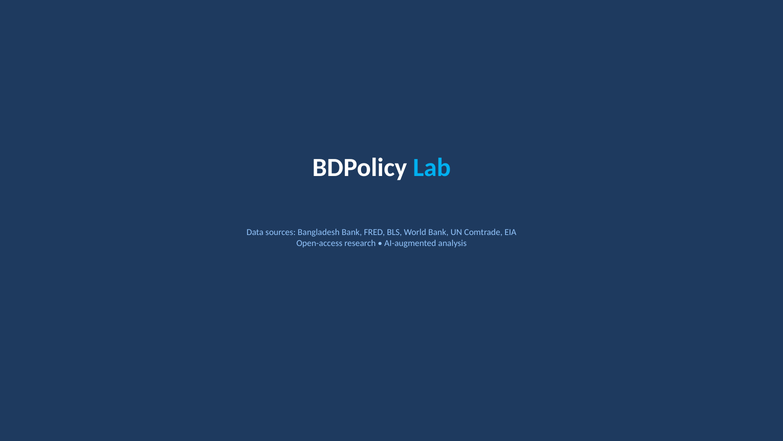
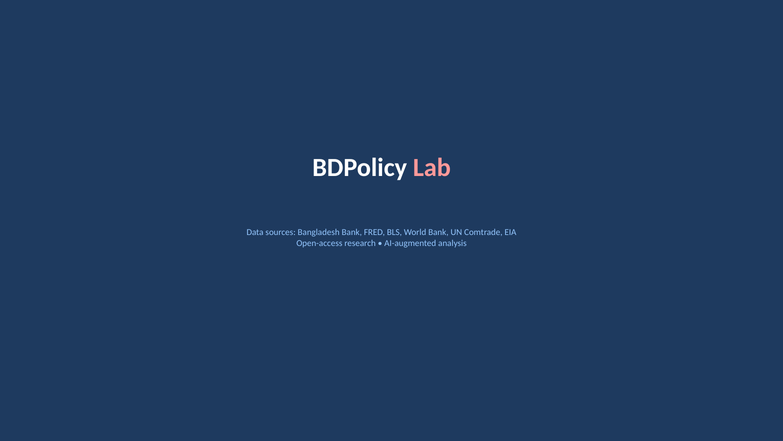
Lab colour: light blue -> pink (432, 167)
